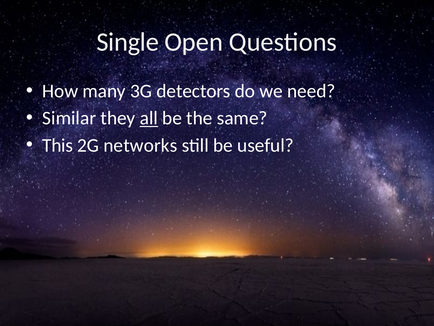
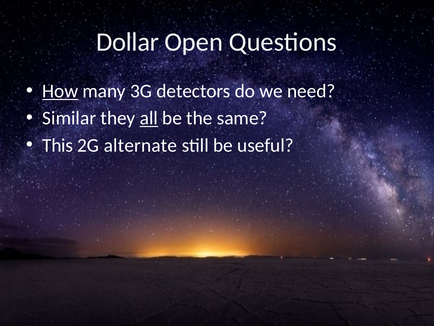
Single: Single -> Dollar (128, 42)
How underline: none -> present (60, 91)
networks: networks -> alternate (140, 145)
